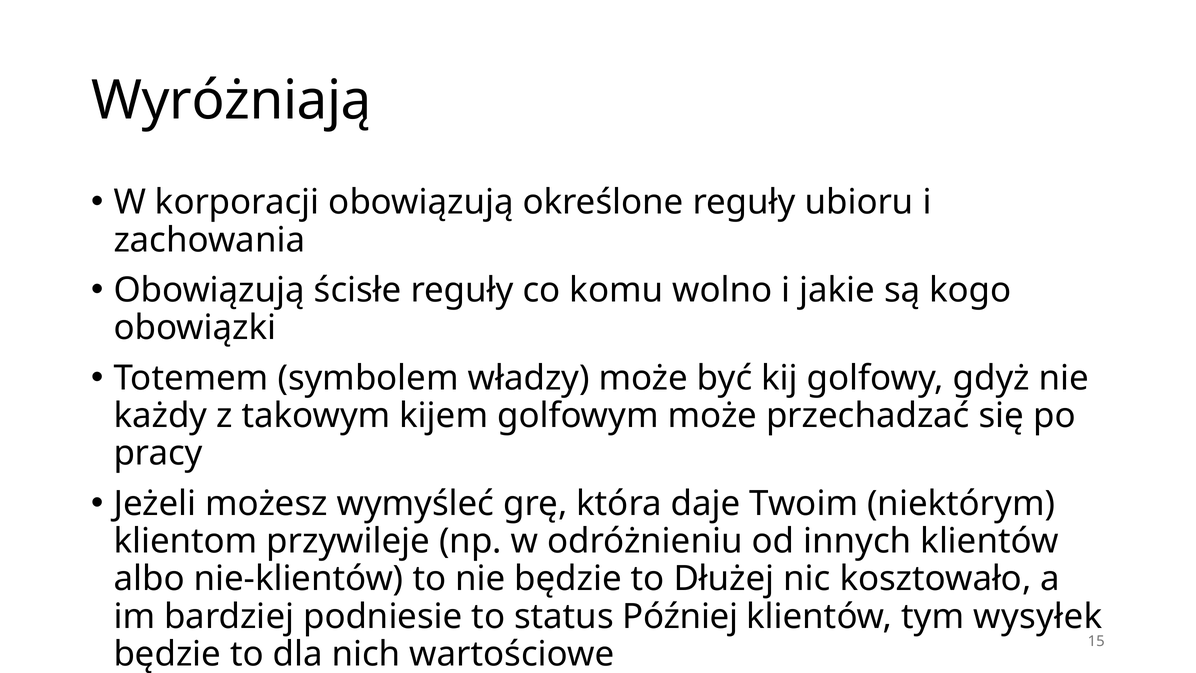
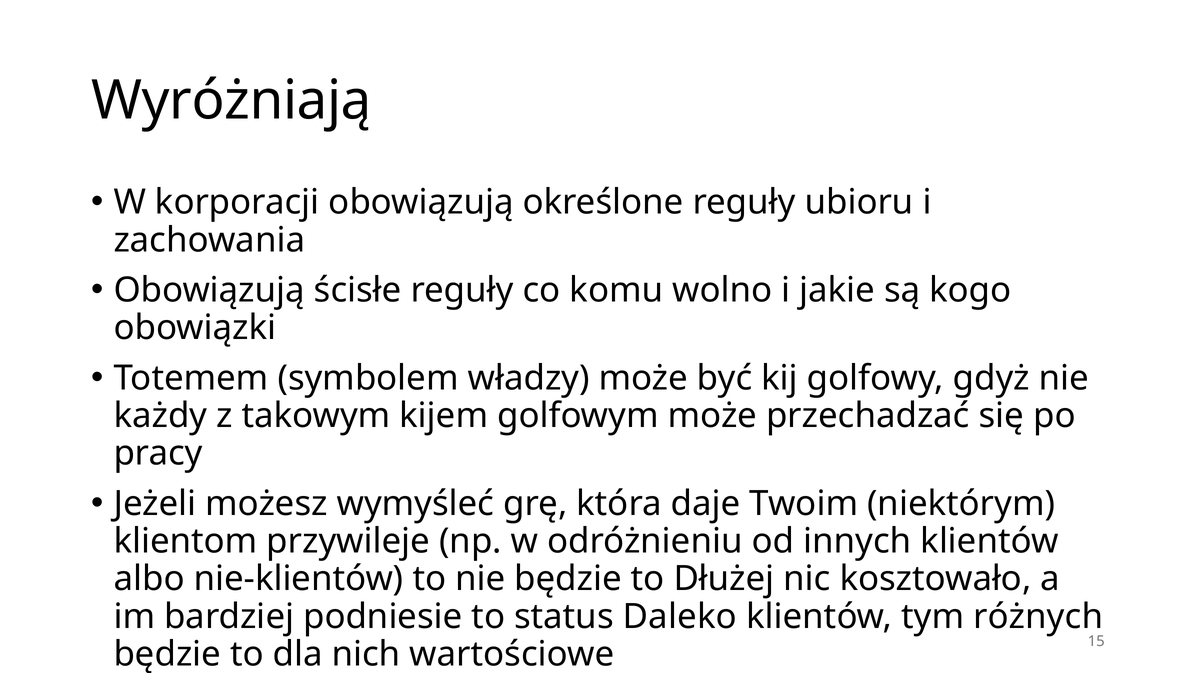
Później: Później -> Daleko (680, 616)
wysyłek: wysyłek -> różnych (1038, 616)
